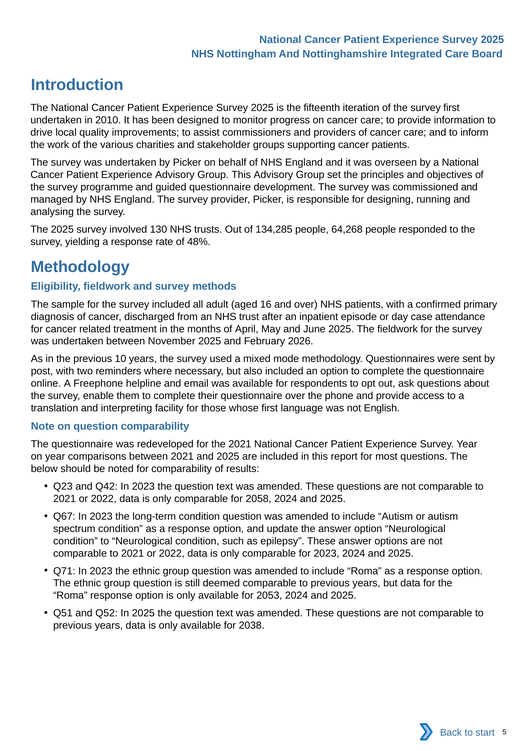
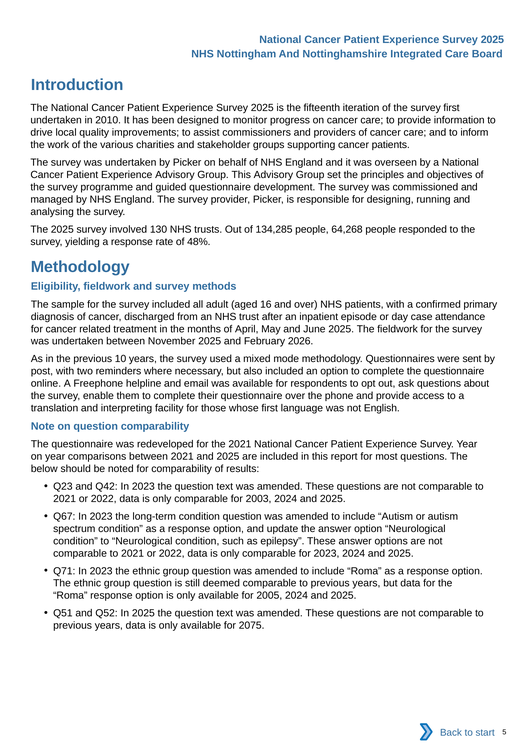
2058: 2058 -> 2003 (259, 499)
2053: 2053 -> 2005 (269, 596)
2038: 2038 -> 2075 (252, 626)
